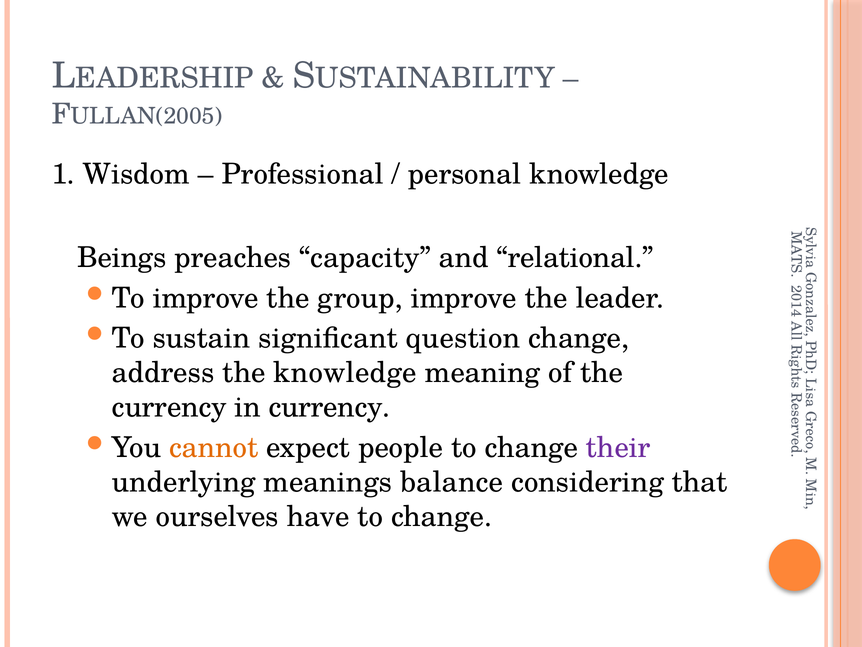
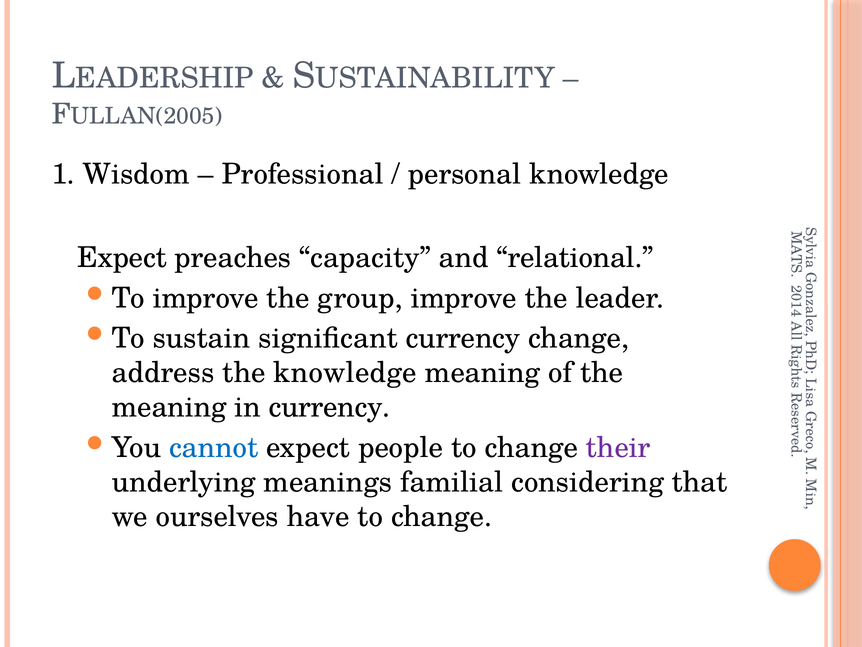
Beings: Beings -> Expect (122, 258)
significant question: question -> currency (463, 338)
currency: currency -> meaning (169, 407)
cannot colour: orange -> blue (214, 447)
balance: balance -> familial (452, 482)
